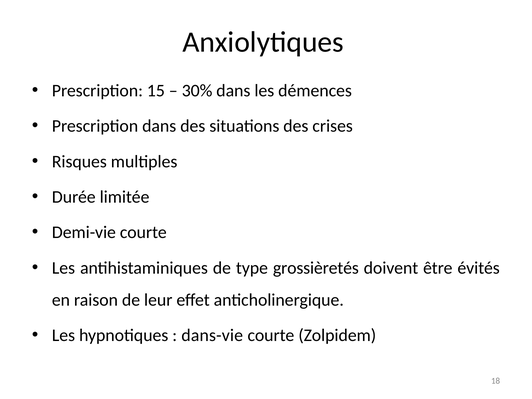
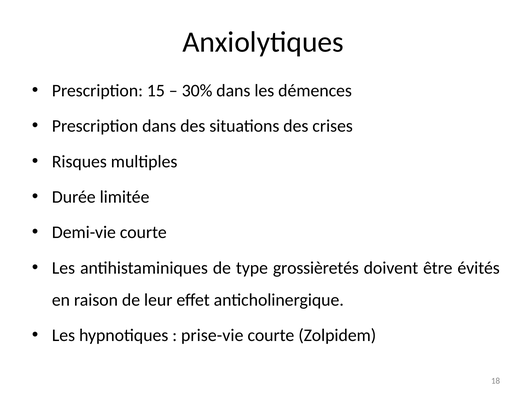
dans-vie: dans-vie -> prise-vie (212, 335)
